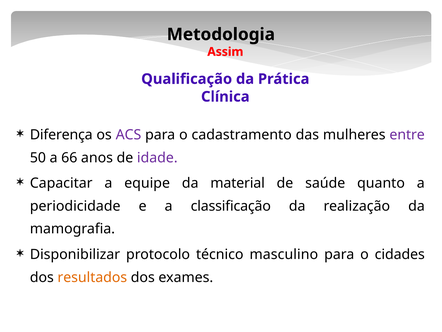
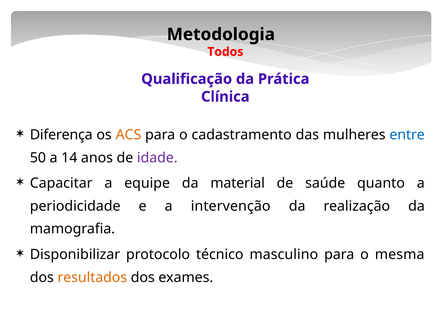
Assim: Assim -> Todos (225, 52)
ACS colour: purple -> orange (128, 135)
entre colour: purple -> blue (407, 135)
66: 66 -> 14 (69, 157)
classificação: classificação -> intervenção (231, 206)
cidades: cidades -> mesma (400, 254)
